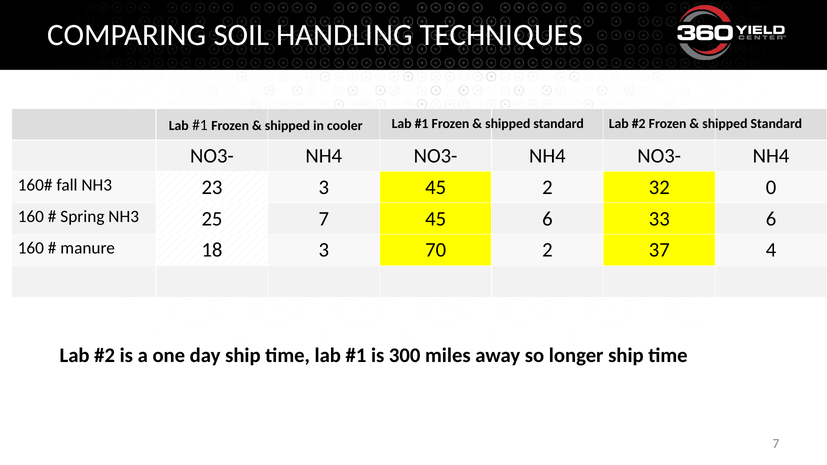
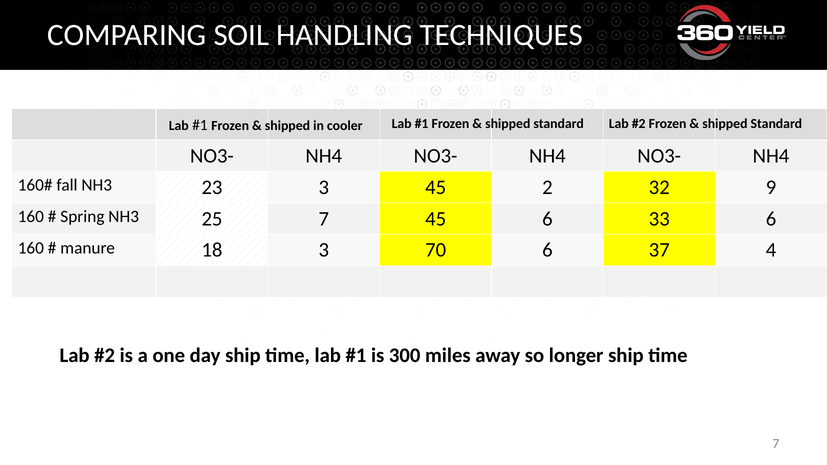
0: 0 -> 9 (771, 187)
70 2: 2 -> 6 (547, 250)
